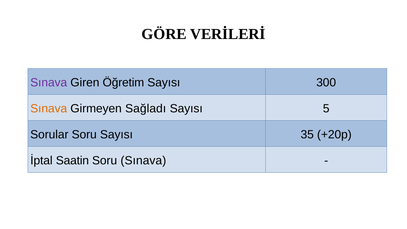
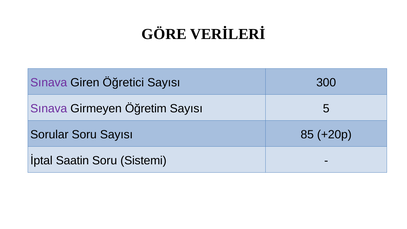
Öğretim: Öğretim -> Öğretici (123, 83)
Sınava colour: orange -> purple (49, 109)
Sağladı: Sağladı -> Öğretim (146, 109)
35: 35 -> 85 (307, 135)
Soru Sınava: Sınava -> Sistemi (143, 161)
